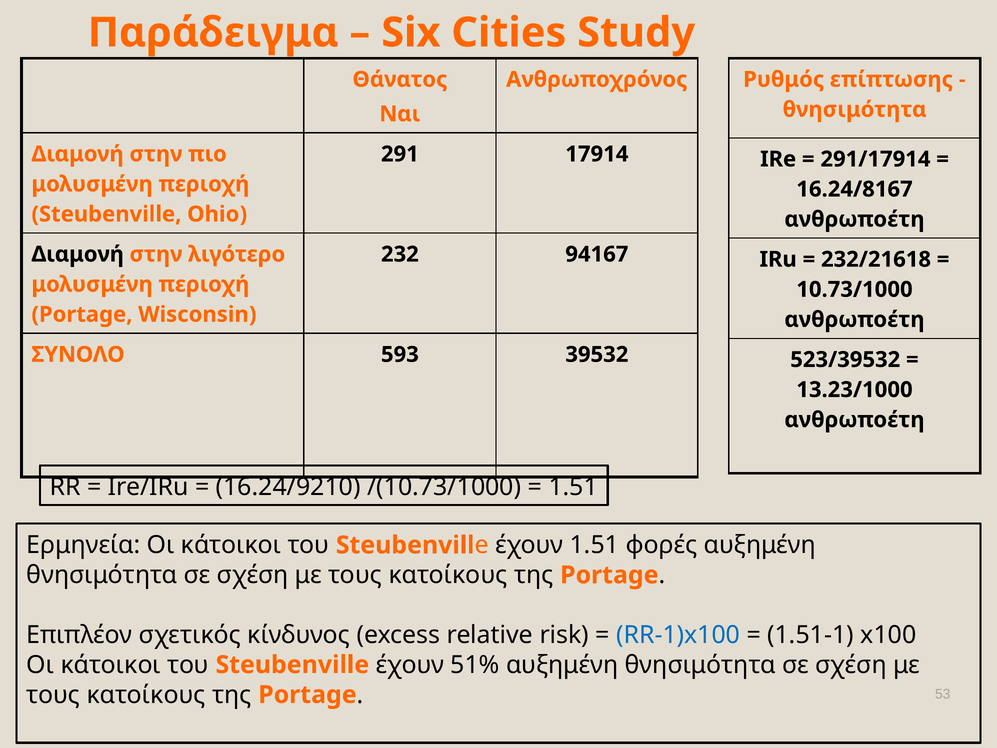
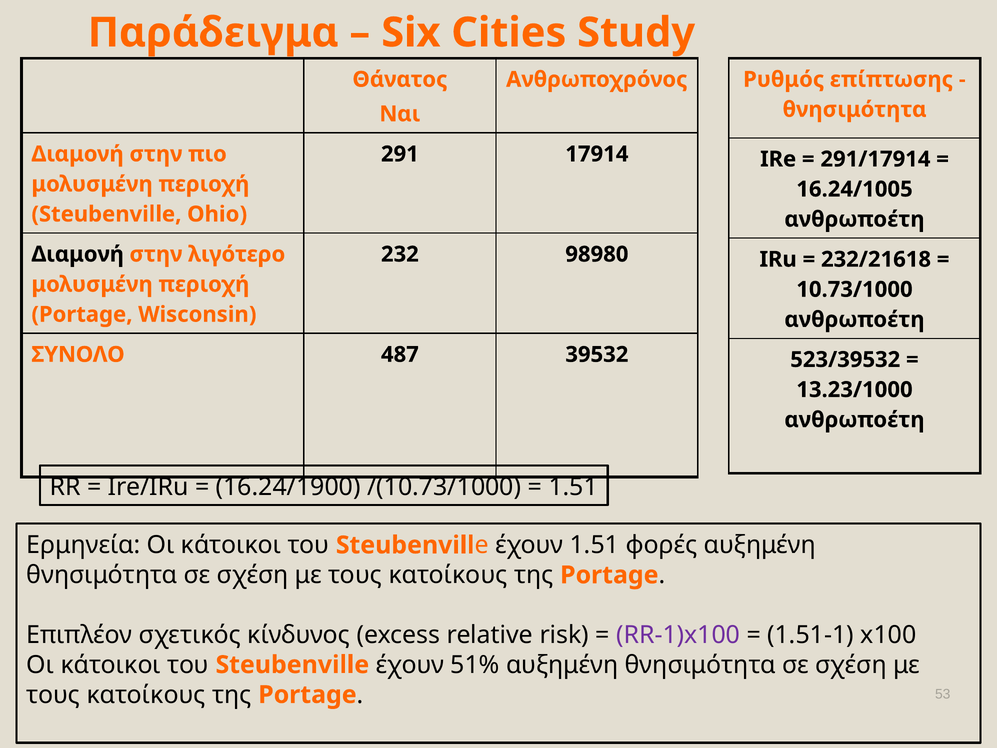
16.24/8167: 16.24/8167 -> 16.24/1005 (855, 189)
94167: 94167 -> 98980 (597, 254)
593: 593 -> 487 (400, 354)
16.24/9210: 16.24/9210 -> 16.24/1900 (288, 487)
RR-1)x100 colour: blue -> purple (678, 635)
